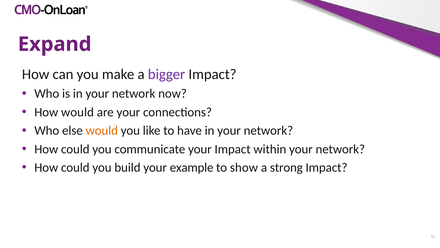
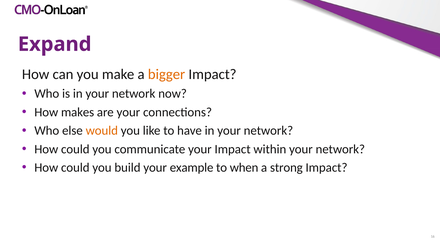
bigger colour: purple -> orange (167, 74)
How would: would -> makes (78, 112)
show: show -> when (244, 167)
